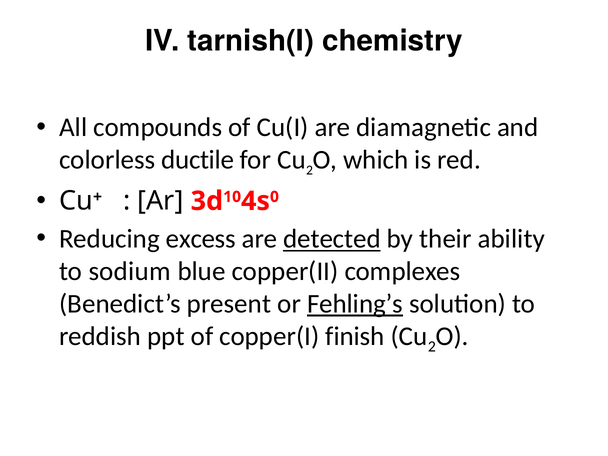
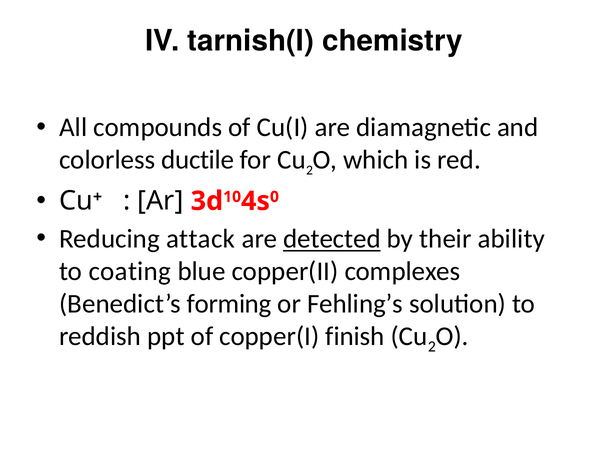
excess: excess -> attack (201, 239)
sodium: sodium -> coating (130, 271)
present: present -> forming (229, 304)
Fehling’s underline: present -> none (355, 304)
